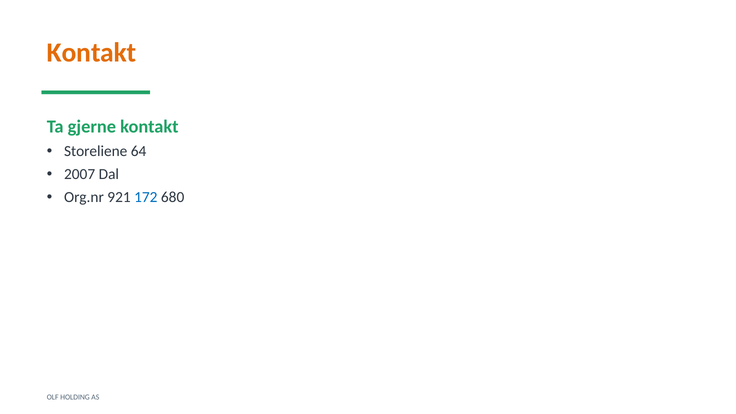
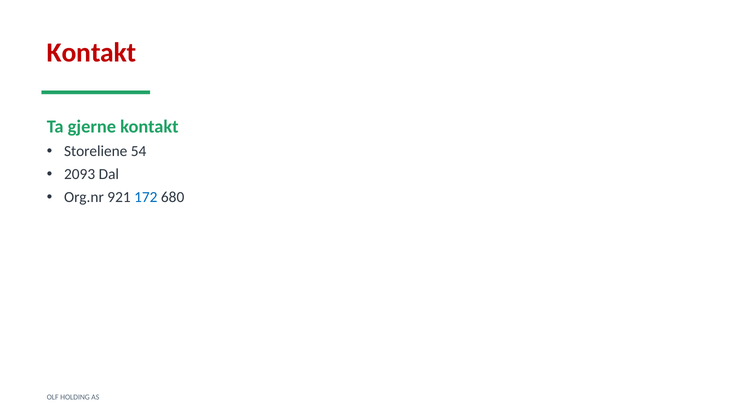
Kontakt colour: orange -> red (92, 53)
64: 64 -> 54 (139, 151)
2007: 2007 -> 2093 (80, 174)
